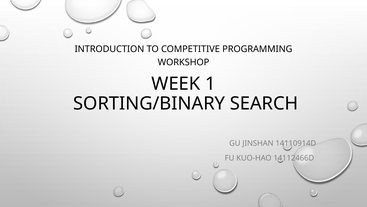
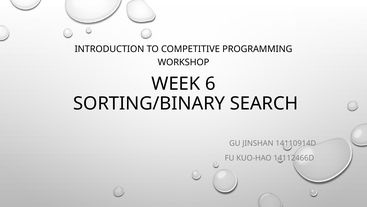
1: 1 -> 6 (210, 83)
